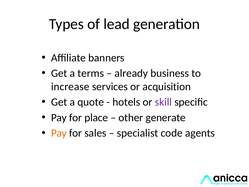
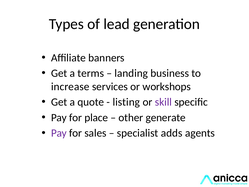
already: already -> landing (131, 73)
acquisition: acquisition -> workshops (167, 86)
hotels: hotels -> listing (126, 102)
Pay colour: orange -> purple (59, 133)
code: code -> adds (172, 133)
